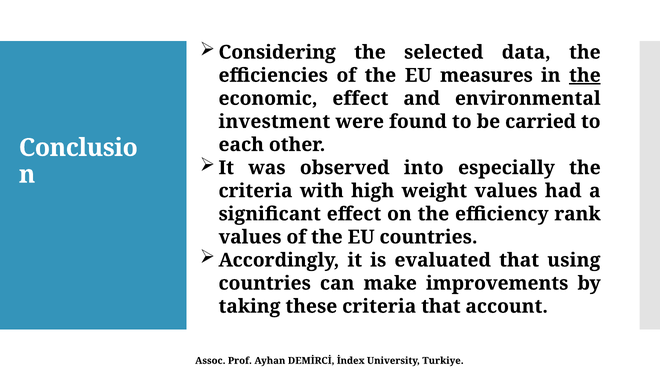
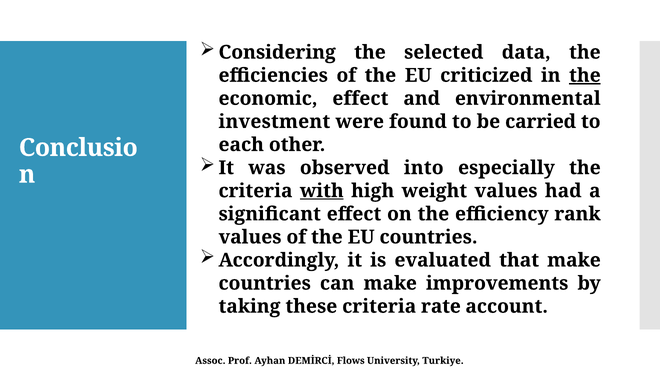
measures: measures -> criticized (486, 75)
with underline: none -> present (322, 191)
that using: using -> make (574, 260)
criteria that: that -> rate (441, 307)
İndex: İndex -> Flows (351, 361)
